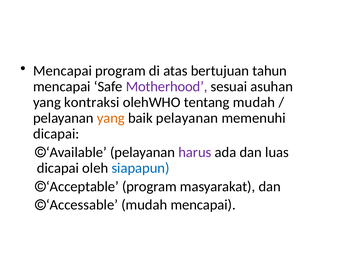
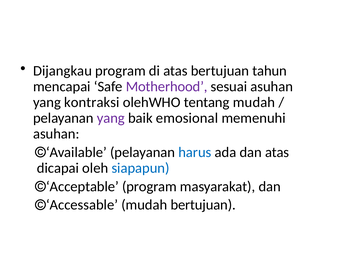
Mencapai: Mencapai -> Dijangkau (62, 71)
yang colour: orange -> purple (111, 118)
baik pelayanan: pelayanan -> emosional (187, 118)
dicapai: dicapai -> asuhan (56, 134)
harus colour: purple -> blue (195, 152)
dan luas: luas -> atas (277, 152)
mudah mencapai: mencapai -> bertujuan (203, 205)
